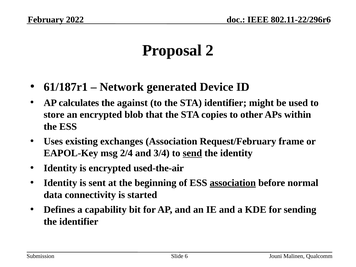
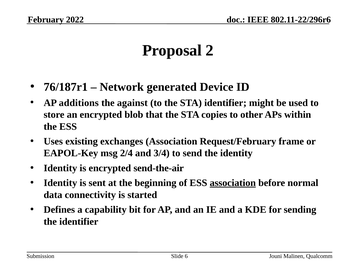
61/187r1: 61/187r1 -> 76/187r1 (66, 87)
calculates: calculates -> additions (79, 103)
send underline: present -> none (192, 153)
used-the-air: used-the-air -> send-the-air (159, 168)
